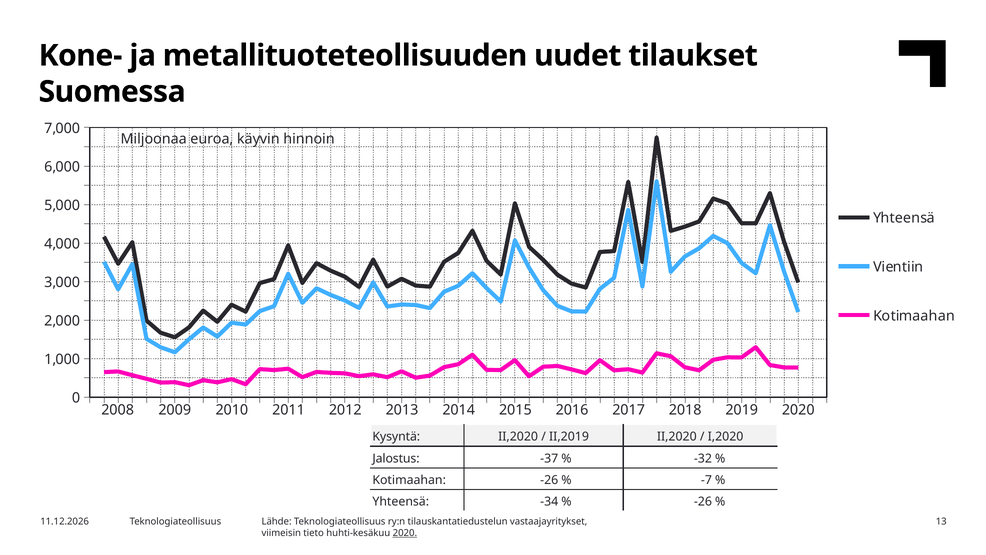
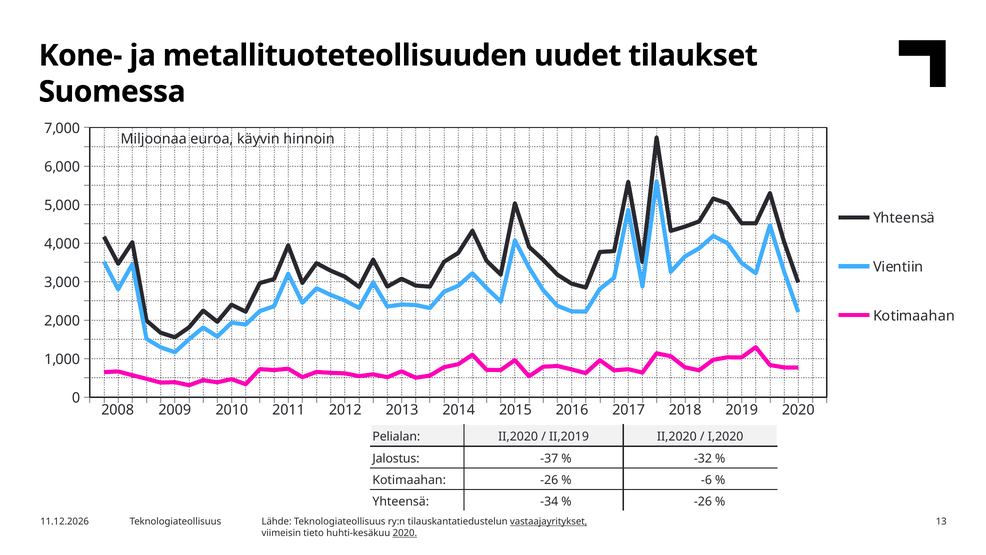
Kysyntä: Kysyntä -> Pelialan (396, 437)
-7: -7 -> -6 (706, 480)
vastaajayritykset underline: none -> present (549, 521)
